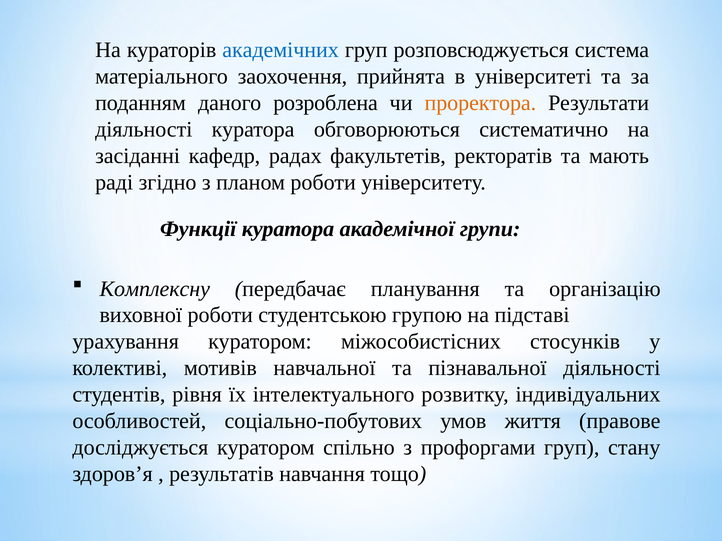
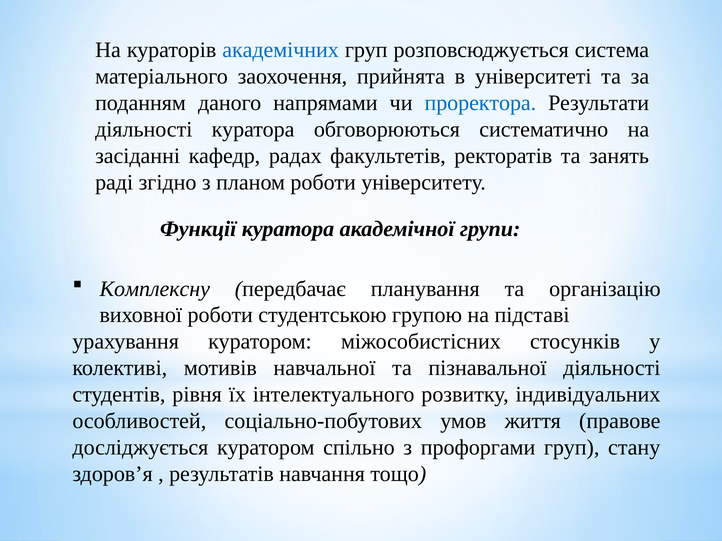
розроблена: розроблена -> напрямами (325, 103)
проректора colour: orange -> blue (480, 103)
мають: мають -> занять (619, 156)
